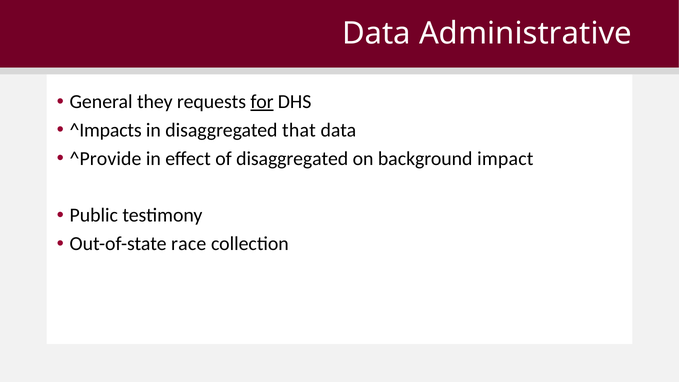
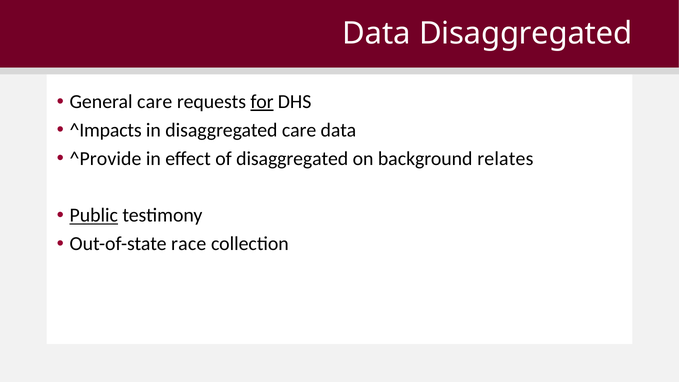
Data Administrative: Administrative -> Disaggregated (526, 34)
General they: they -> care (155, 102)
disaggregated that: that -> care (299, 130)
impact: impact -> relates (505, 159)
Public underline: none -> present (94, 215)
